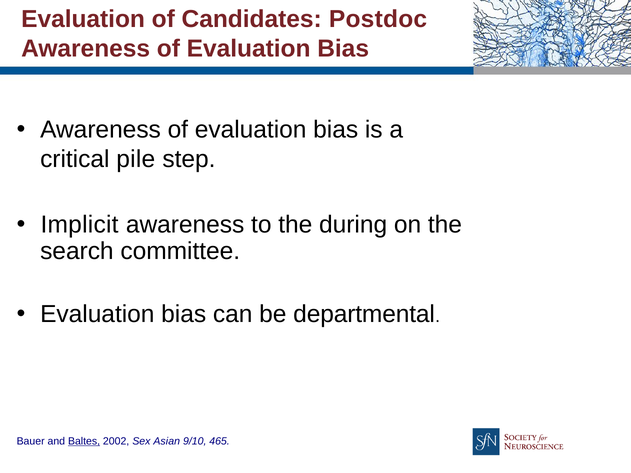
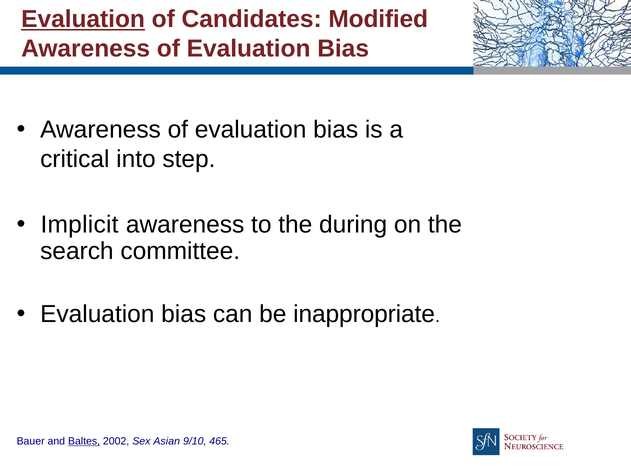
Evaluation underline: none -> present (83, 19)
Postdoc: Postdoc -> Modified (378, 19)
pile: pile -> into (136, 159)
departmental: departmental -> inappropriate (364, 314)
